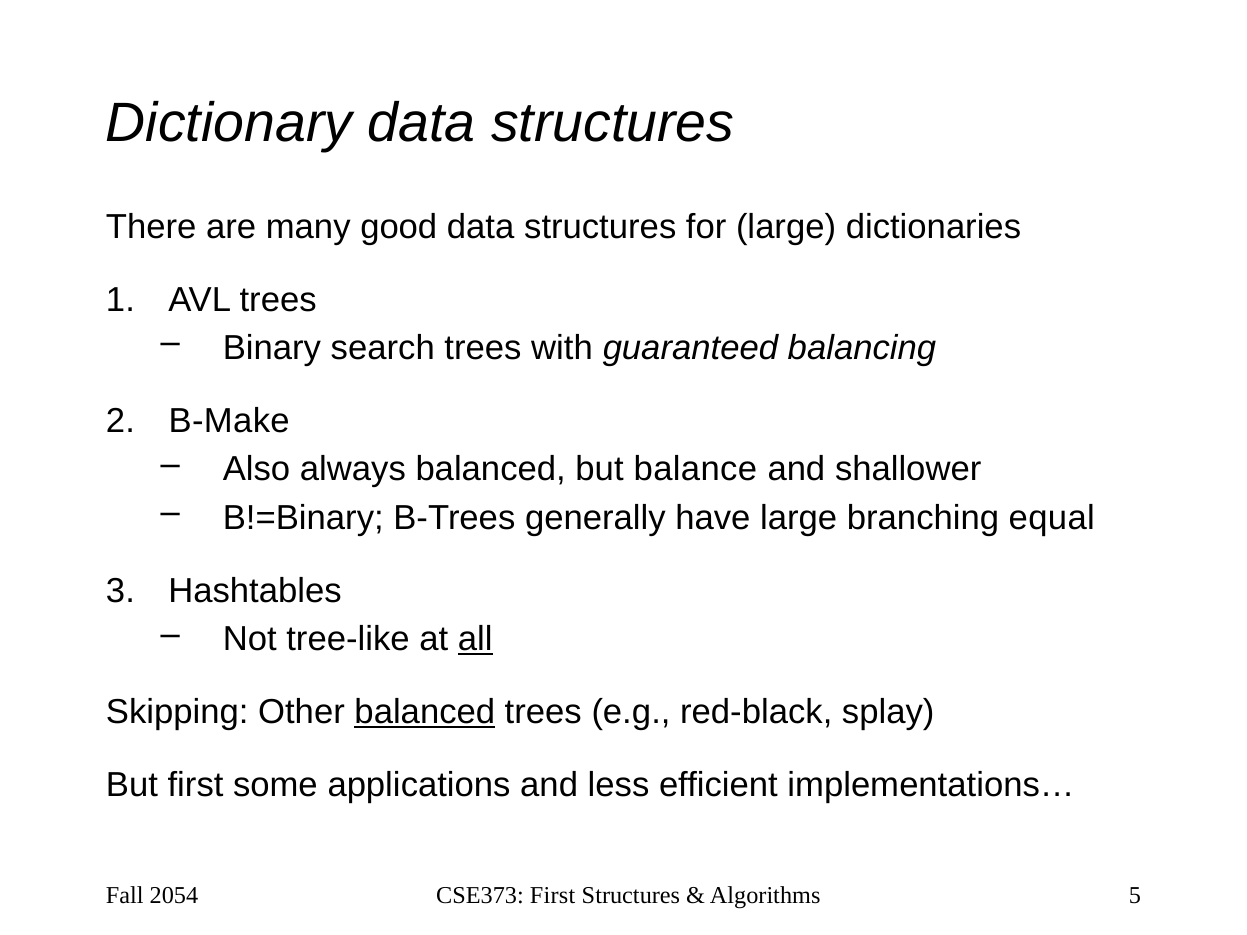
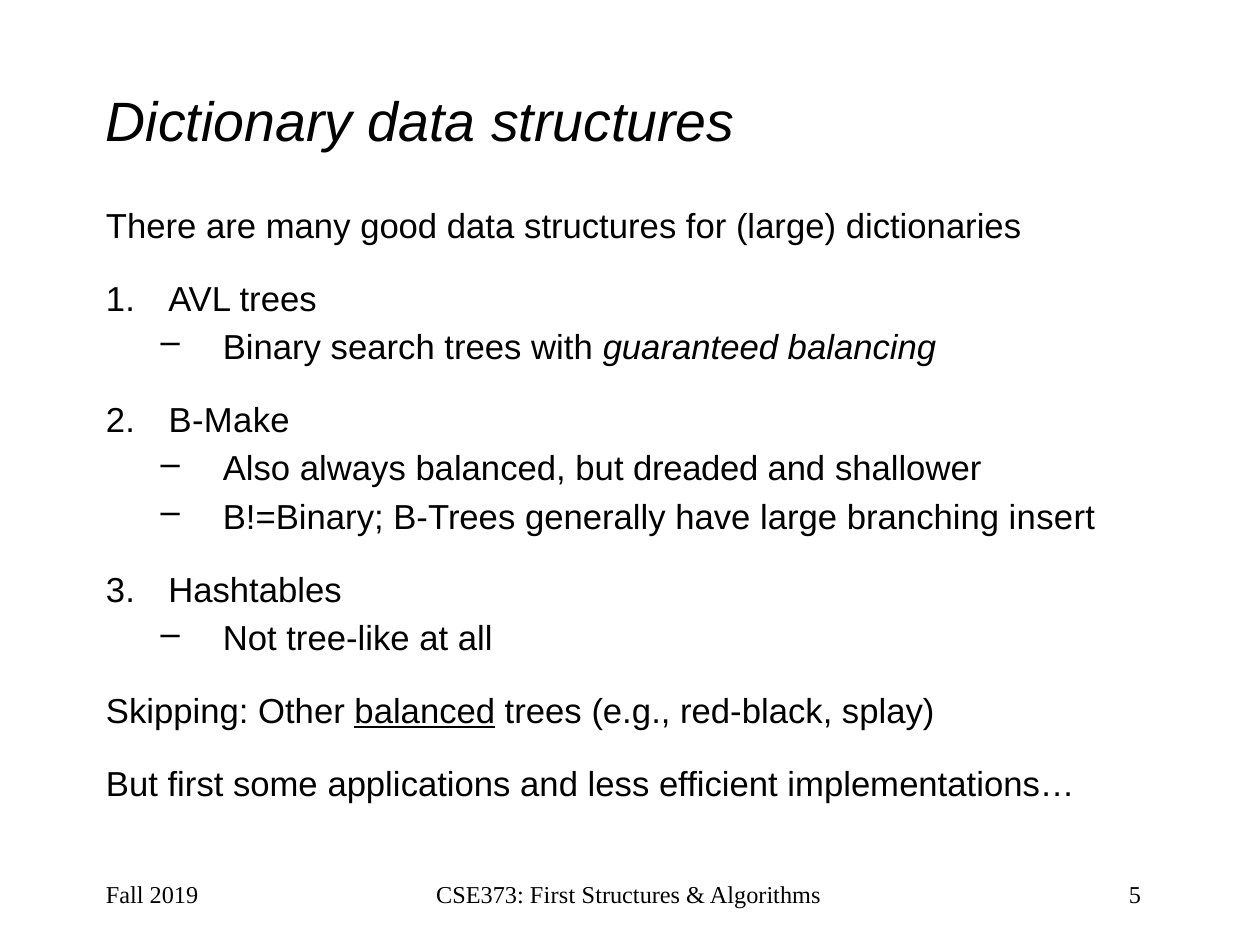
balance: balance -> dreaded (696, 470)
equal: equal -> insert (1052, 518)
all underline: present -> none (475, 639)
2054: 2054 -> 2019 (174, 895)
